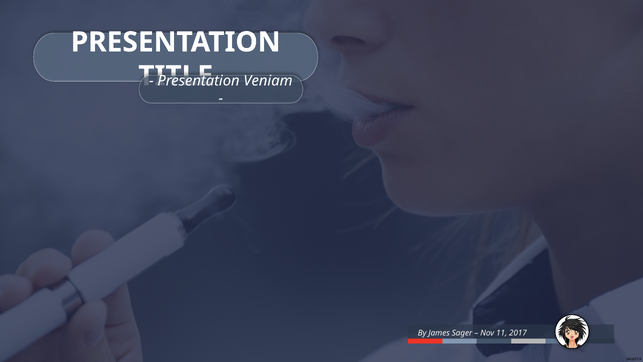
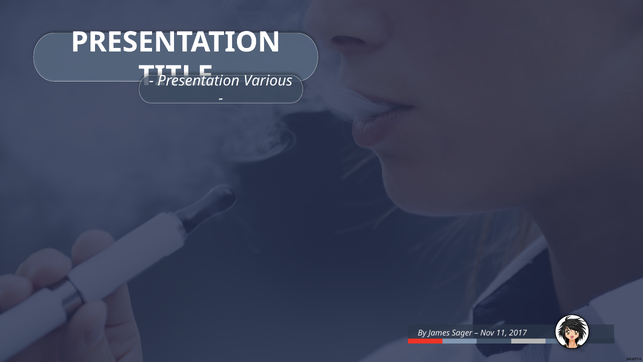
Veniam: Veniam -> Various (268, 81)
